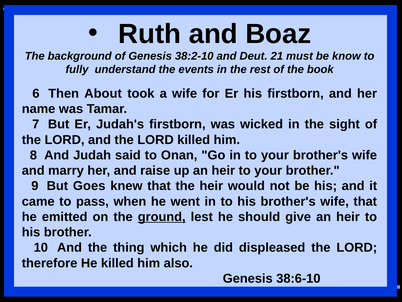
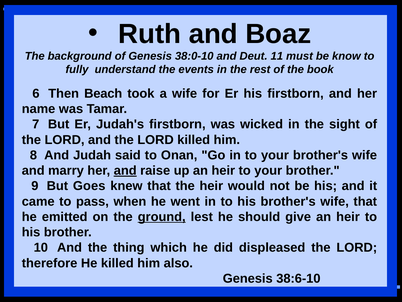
38:2-10: 38:2-10 -> 38:0-10 (194, 56)
21: 21 -> 11 (277, 56)
About: About -> Beach (103, 93)
and underline: none -> present (125, 170)
